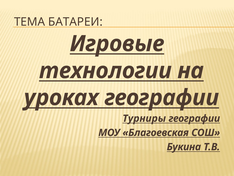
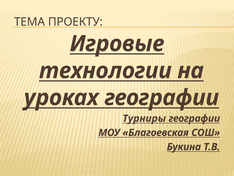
БАТАРЕИ: БАТАРЕИ -> ПРОЕКТУ (75, 22)
